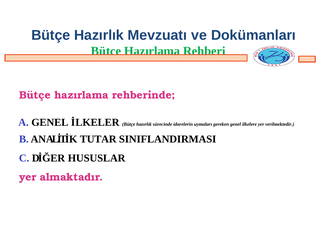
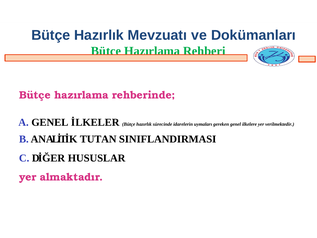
TUTAR: TUTAR -> TUTAN (98, 139)
